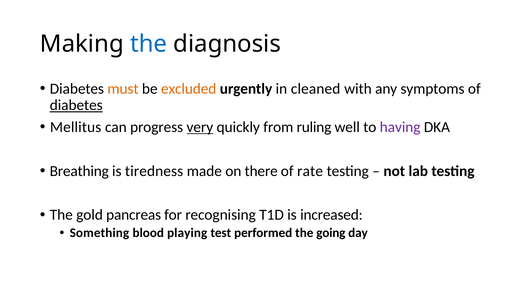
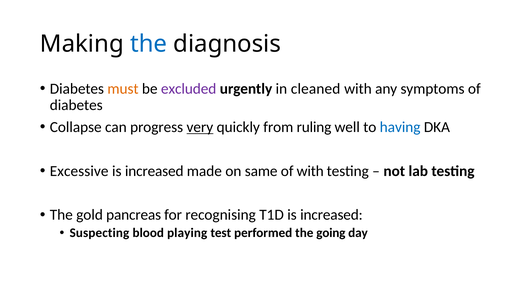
excluded colour: orange -> purple (189, 89)
diabetes underline: present -> none (76, 105)
Mellitus: Mellitus -> Collapse (76, 127)
having colour: purple -> blue (400, 127)
Breathing: Breathing -> Excessive (79, 171)
tiredness: tiredness -> increased (154, 171)
there: there -> same (261, 171)
of rate: rate -> with (310, 171)
Something: Something -> Suspecting (99, 233)
